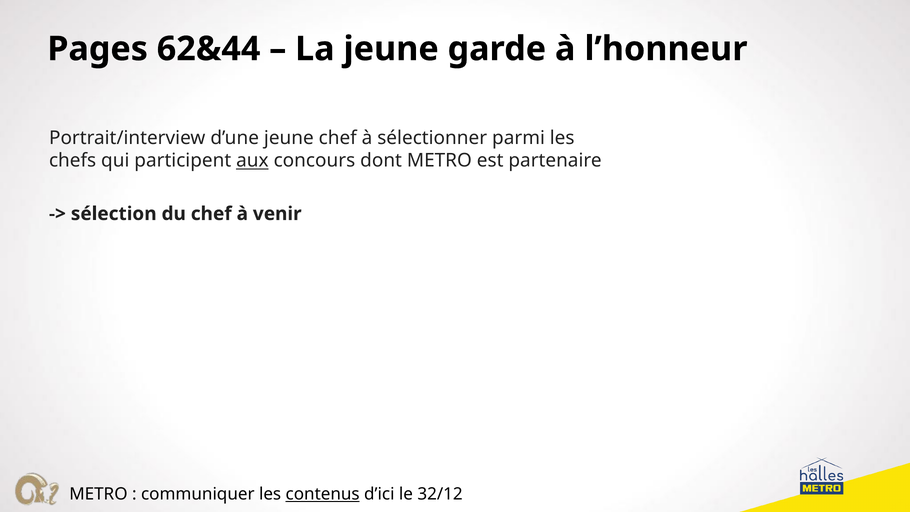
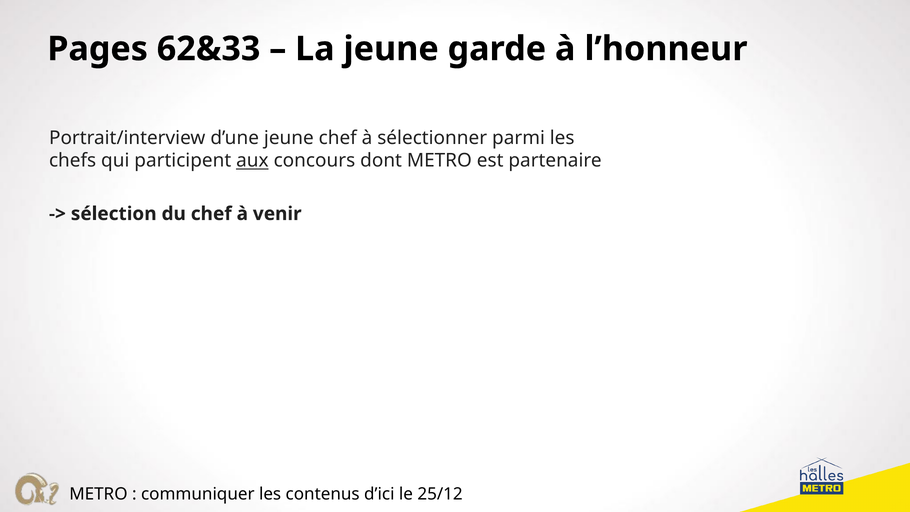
62&44: 62&44 -> 62&33 (209, 49)
contenus underline: present -> none (323, 494)
32/12: 32/12 -> 25/12 (440, 494)
